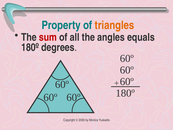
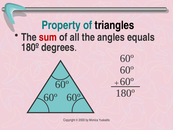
triangles colour: orange -> black (114, 25)
